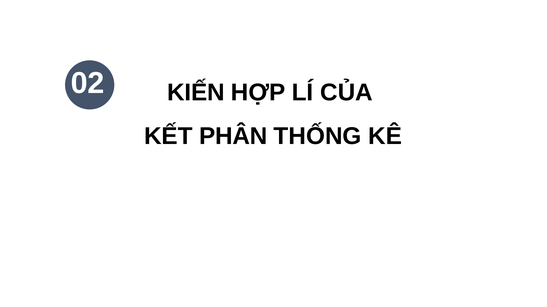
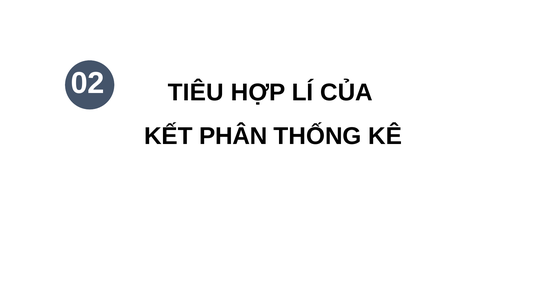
KIẾN: KIẾN -> TIÊU (196, 93)
